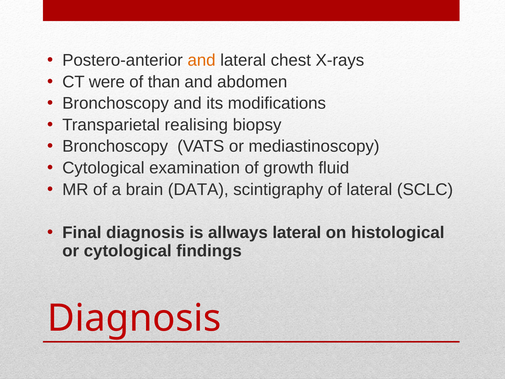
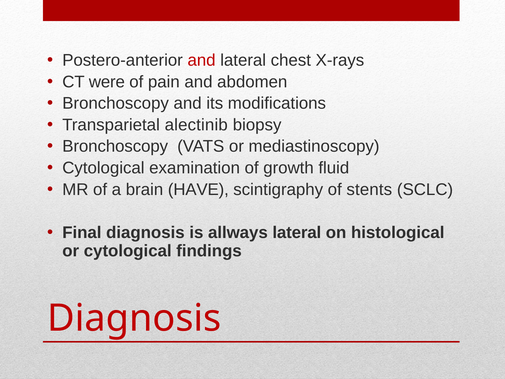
and colour: orange -> red (202, 60)
than: than -> pain (164, 82)
realising: realising -> alectinib (196, 125)
DATA: DATA -> HAVE (198, 189)
of lateral: lateral -> stents (369, 189)
